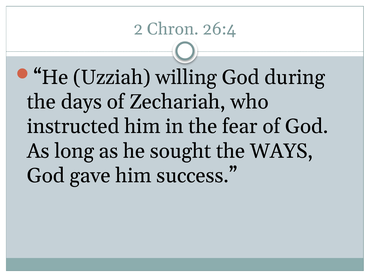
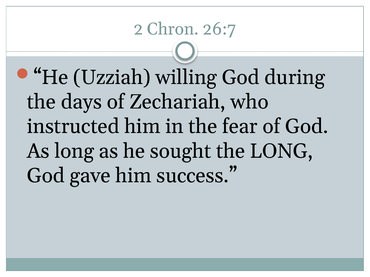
26:4: 26:4 -> 26:7 (219, 29)
the WAYS: WAYS -> LONG (282, 151)
